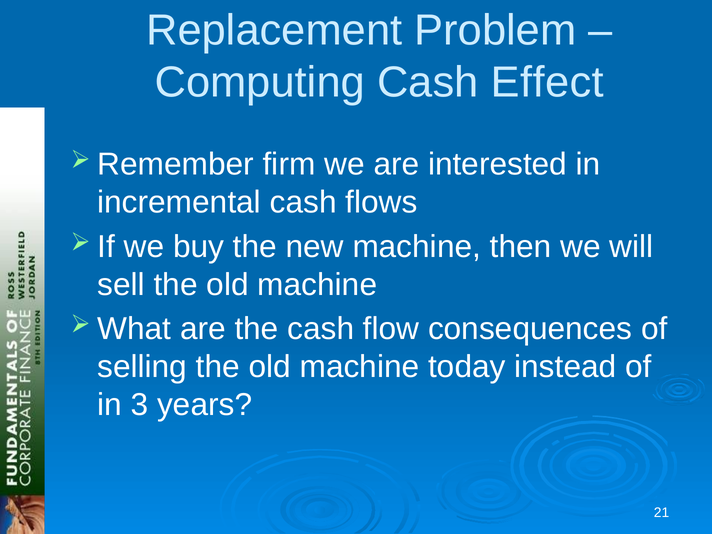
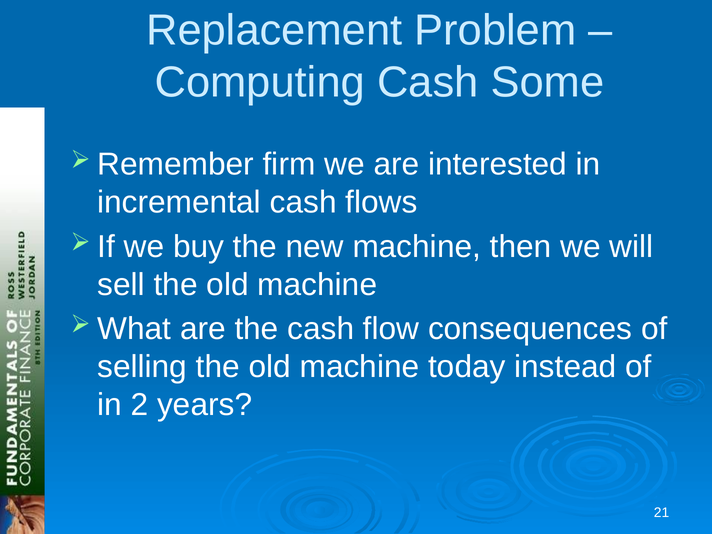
Effect: Effect -> Some (547, 83)
3: 3 -> 2 (140, 405)
